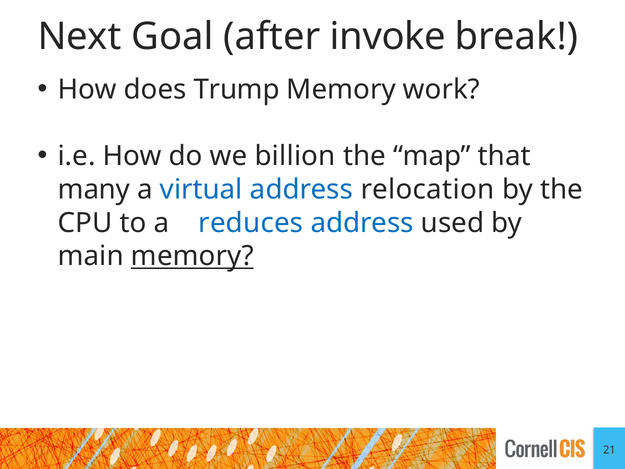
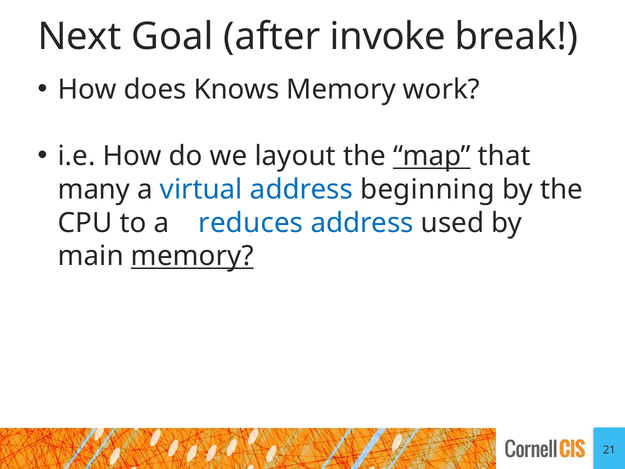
Trump: Trump -> Knows (237, 89)
billion: billion -> layout (295, 156)
map underline: none -> present (432, 156)
relocation: relocation -> beginning (428, 189)
